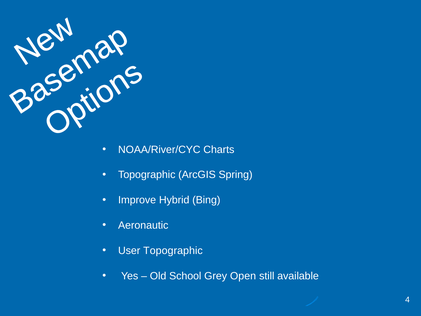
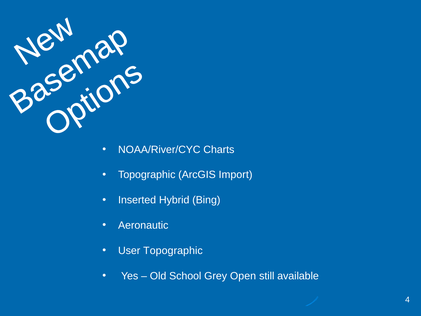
Spring: Spring -> Import (236, 175)
Improve: Improve -> Inserted (137, 200)
